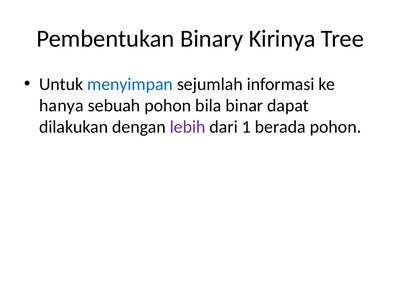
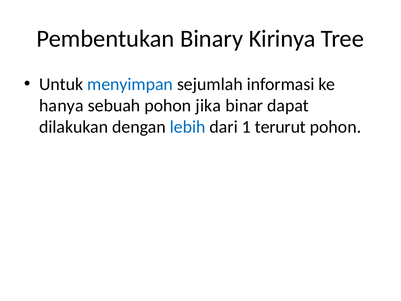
bila: bila -> jika (208, 106)
lebih colour: purple -> blue (188, 127)
berada: berada -> terurut (280, 127)
